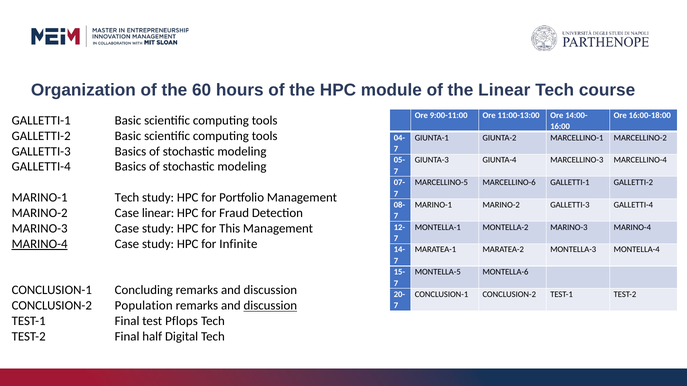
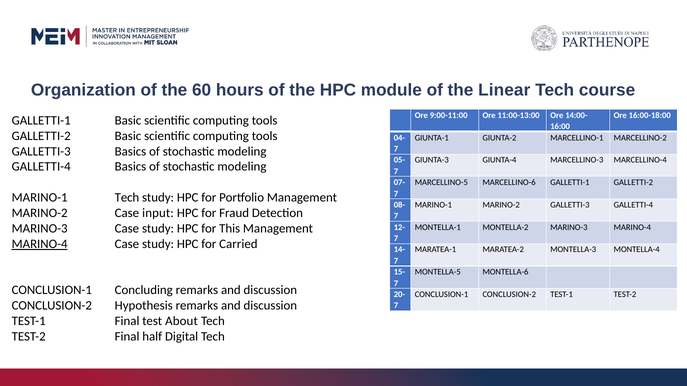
Case linear: linear -> input (158, 213)
Infinite: Infinite -> Carried (238, 244)
Population: Population -> Hypothesis (144, 306)
discussion underline: present -> none (270, 306)
Pflops: Pflops -> About (182, 321)
